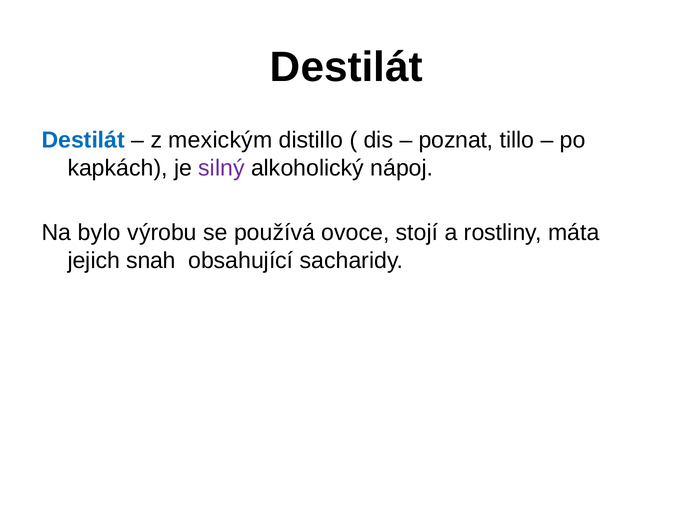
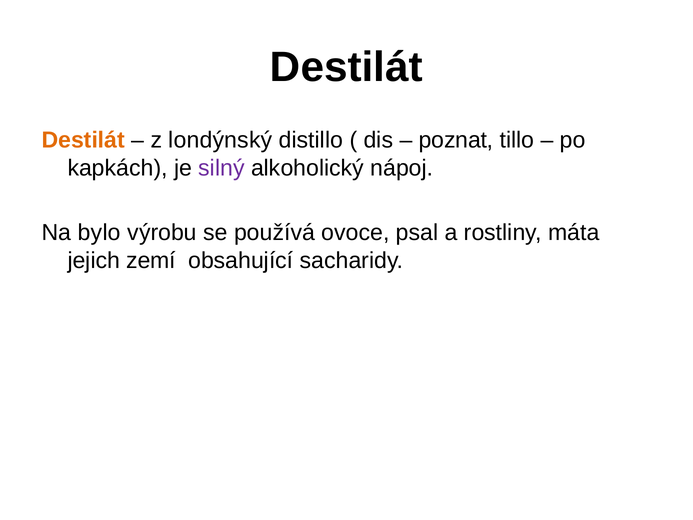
Destilát colour: blue -> orange (83, 140)
mexickým: mexickým -> londýnský (220, 140)
stojí: stojí -> psal (417, 233)
snah: snah -> zemí (151, 260)
